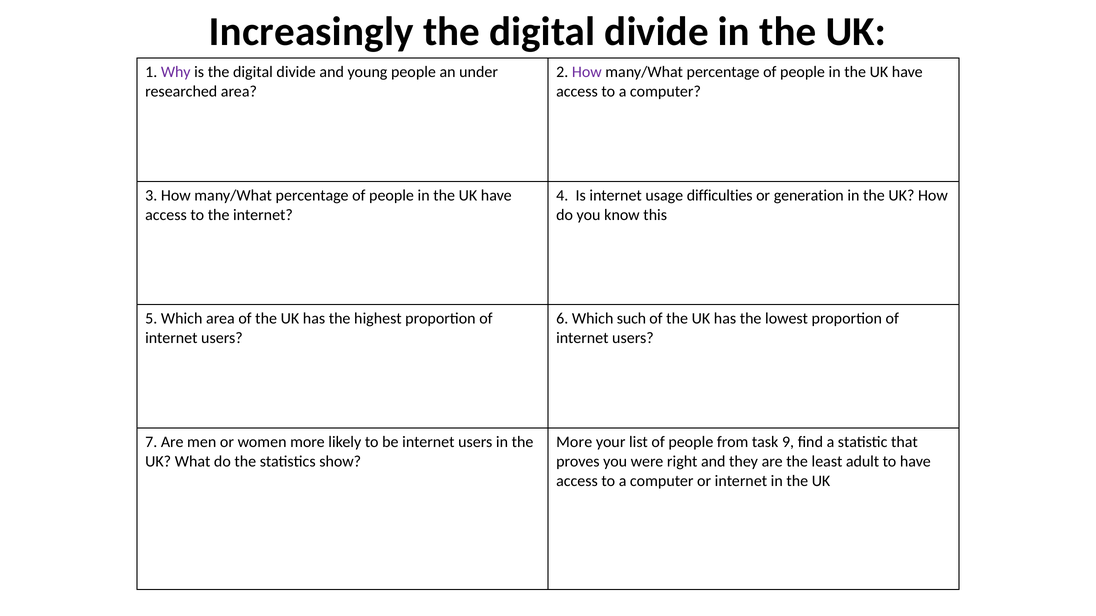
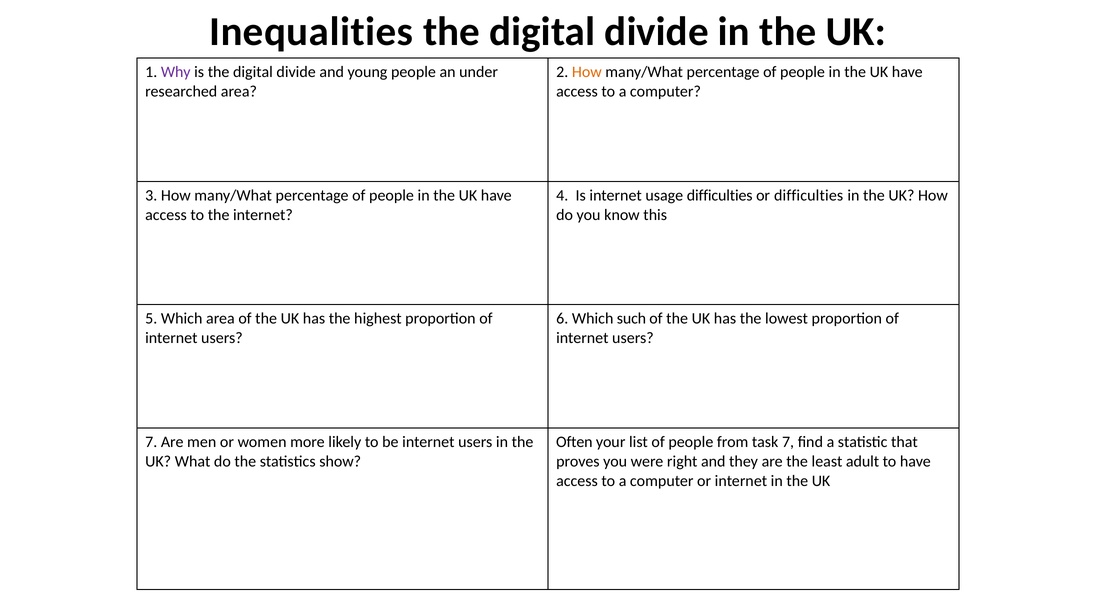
Increasingly: Increasingly -> Inequalities (311, 32)
How colour: purple -> orange (587, 72)
or generation: generation -> difficulties (809, 196)
More: More -> Often (574, 442)
task 9: 9 -> 7 (788, 442)
